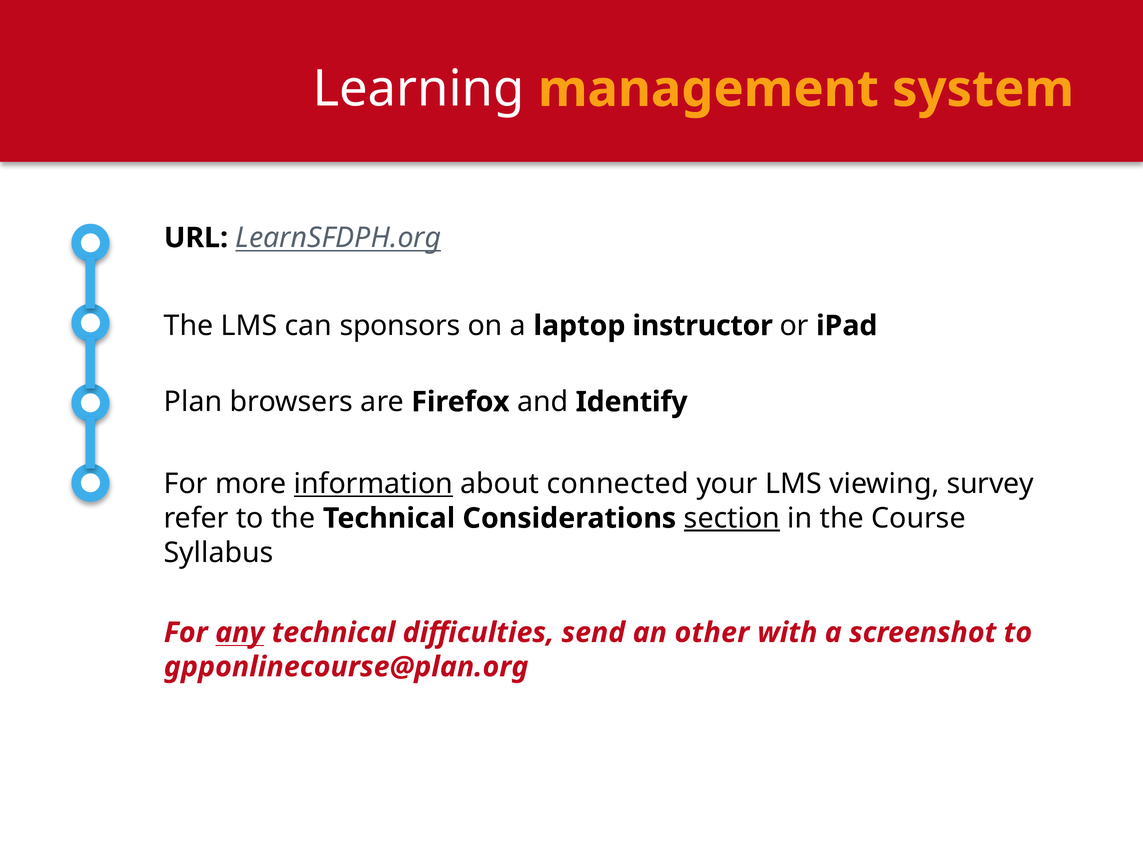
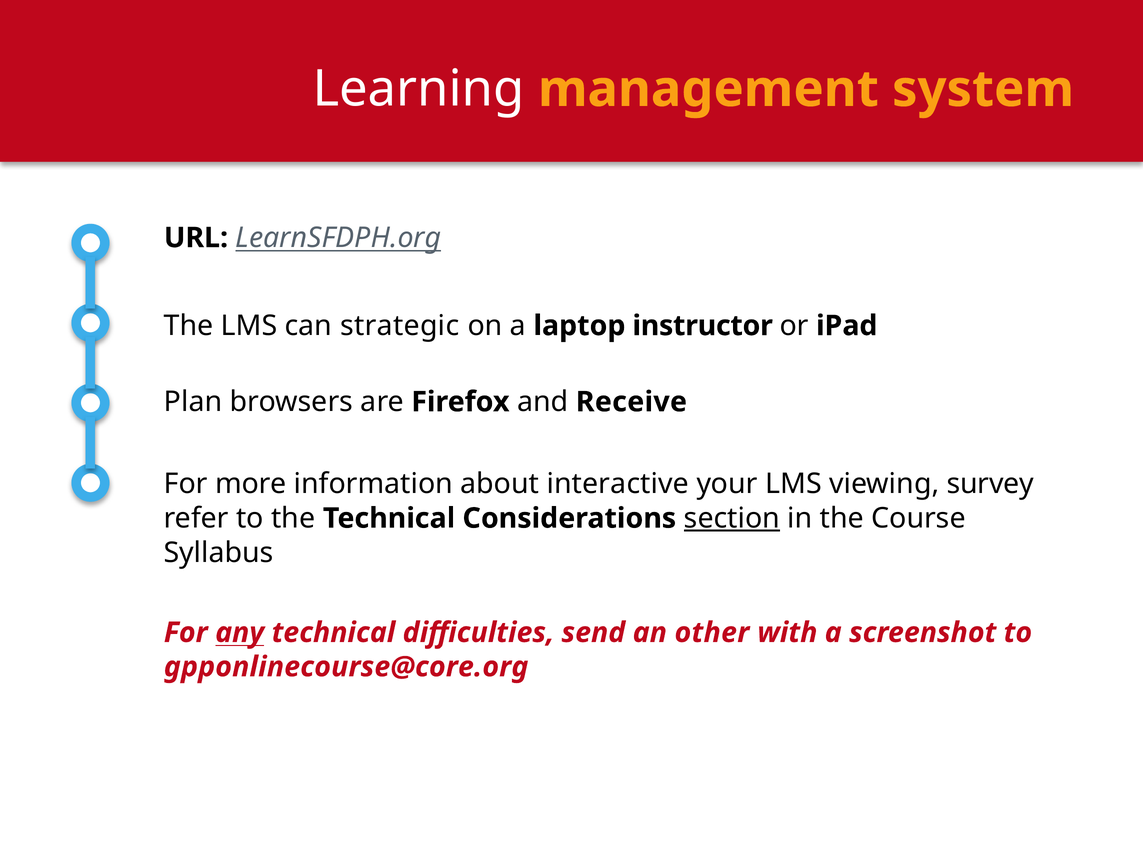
sponsors: sponsors -> strategic (400, 326)
Identify: Identify -> Receive (631, 402)
information underline: present -> none (373, 484)
connected: connected -> interactive (618, 484)
gpponlinecourse@plan.org: gpponlinecourse@plan.org -> gpponlinecourse@core.org (346, 667)
